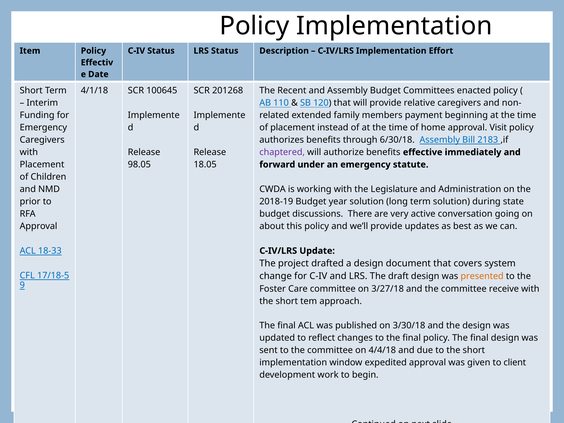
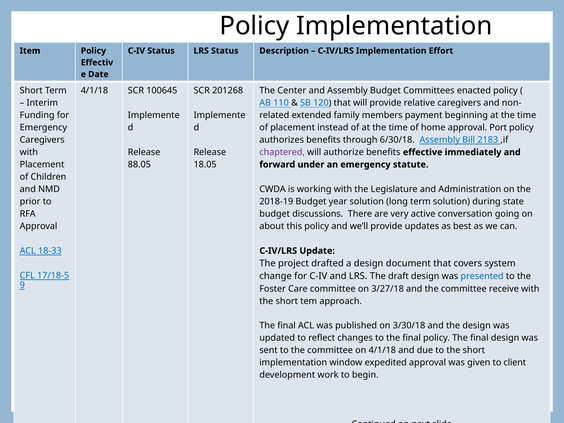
Recent: Recent -> Center (292, 91)
Visit: Visit -> Port (498, 128)
98.05: 98.05 -> 88.05 (139, 165)
presented colour: orange -> blue (482, 276)
on 4/4/18: 4/4/18 -> 4/1/18 (382, 350)
